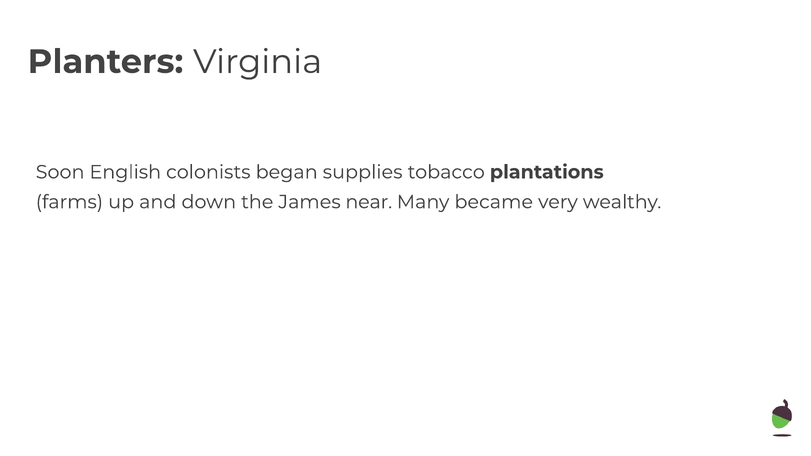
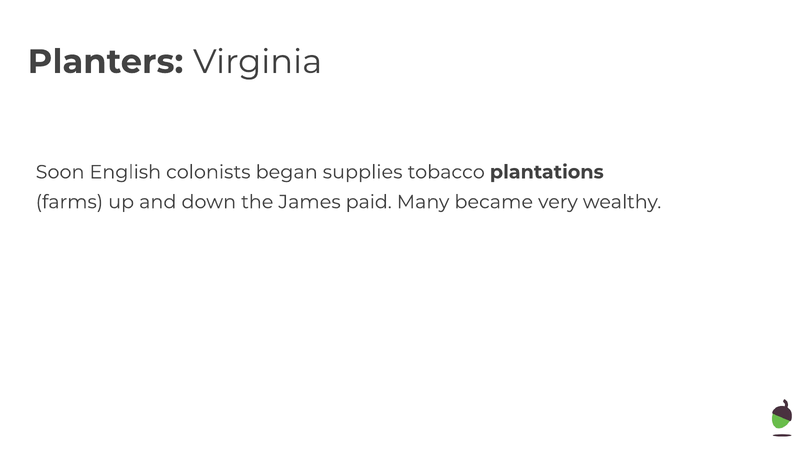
near: near -> paid (369, 202)
